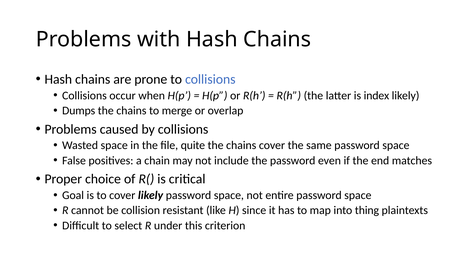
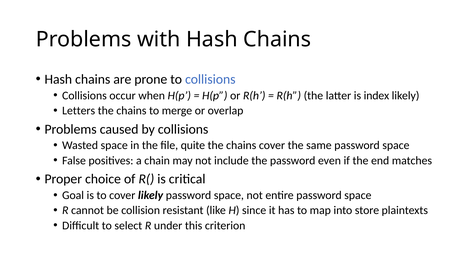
Dumps: Dumps -> Letters (79, 111)
thing: thing -> store (367, 210)
